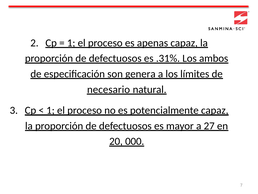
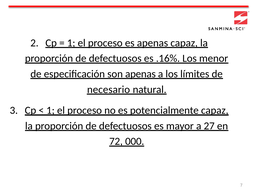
.31%: .31% -> .16% (168, 58)
ambos: ambos -> menor (214, 58)
son genera: genera -> apenas (140, 74)
20: 20 -> 72 (116, 141)
